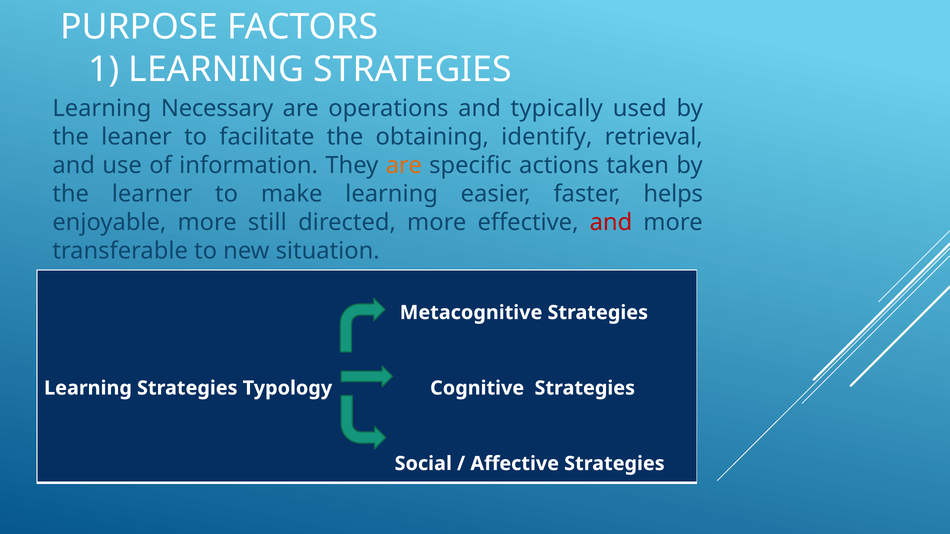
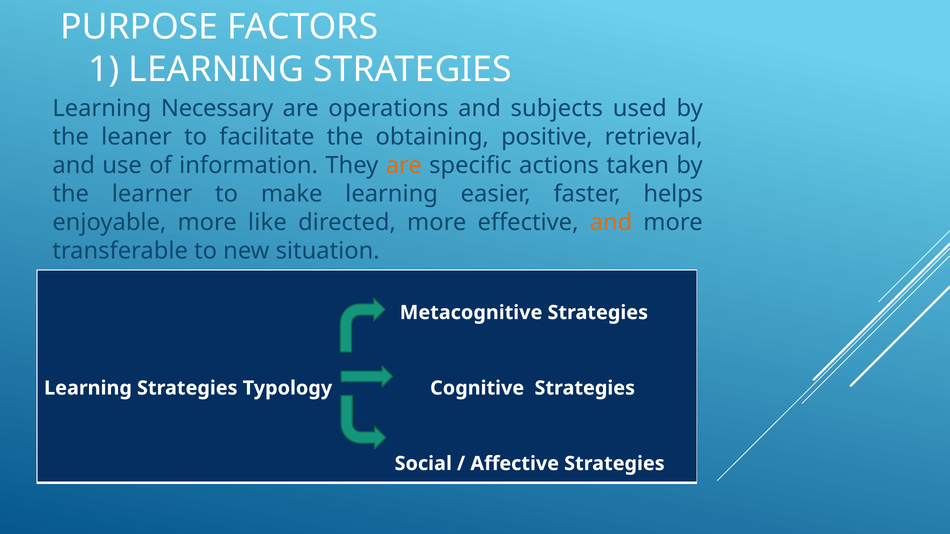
typically: typically -> subjects (557, 109)
identify: identify -> positive (547, 137)
still: still -> like (267, 223)
and colour: red -> orange (611, 223)
